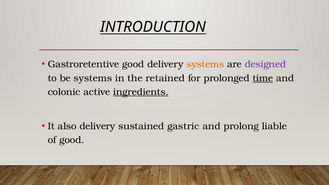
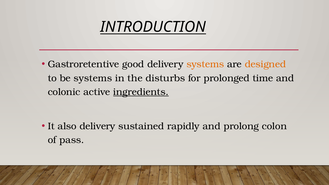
designed colour: purple -> orange (265, 64)
retained: retained -> disturbs (165, 78)
time underline: present -> none (263, 78)
gastric: gastric -> rapidly (183, 126)
liable: liable -> colon (274, 126)
of good: good -> pass (72, 140)
